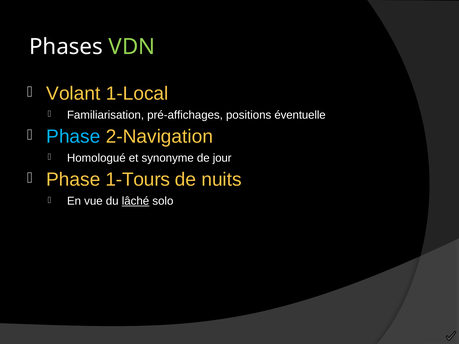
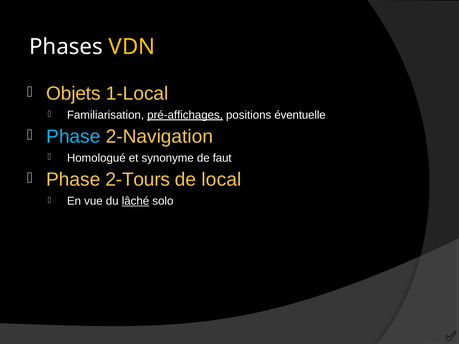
VDN colour: light green -> yellow (132, 47)
Volant: Volant -> Objets (73, 94)
pré-affichages underline: none -> present (185, 115)
jour: jour -> faut (222, 158)
1-Tours: 1-Tours -> 2-Tours (138, 180)
nuits: nuits -> local (221, 180)
